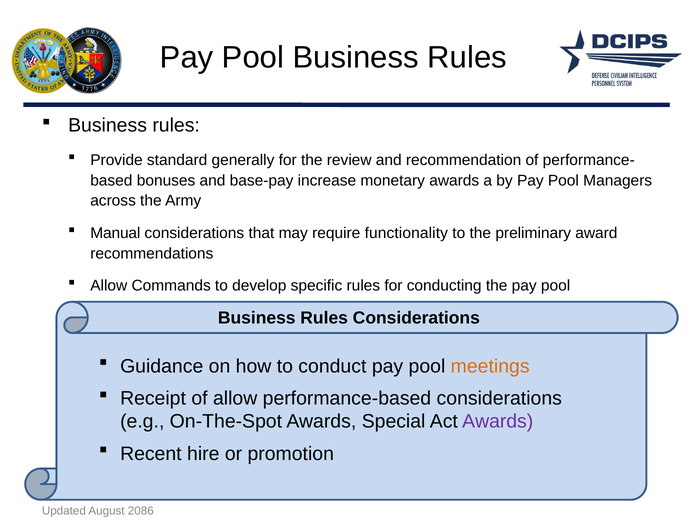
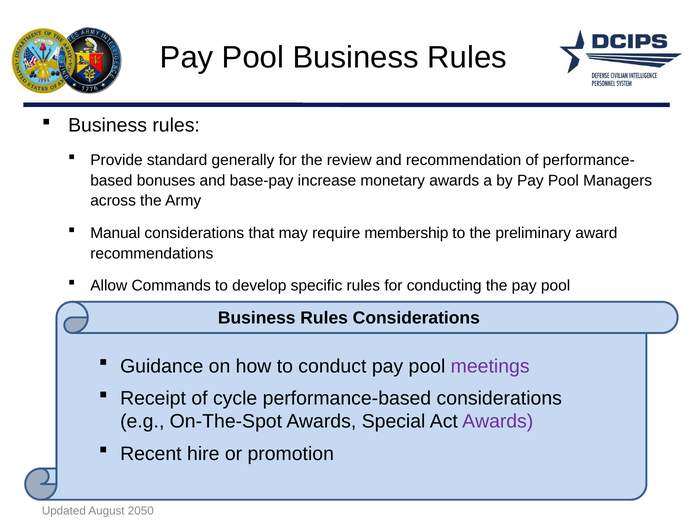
functionality: functionality -> membership (406, 233)
meetings colour: orange -> purple (490, 366)
of allow: allow -> cycle (235, 398)
2086: 2086 -> 2050 (141, 511)
